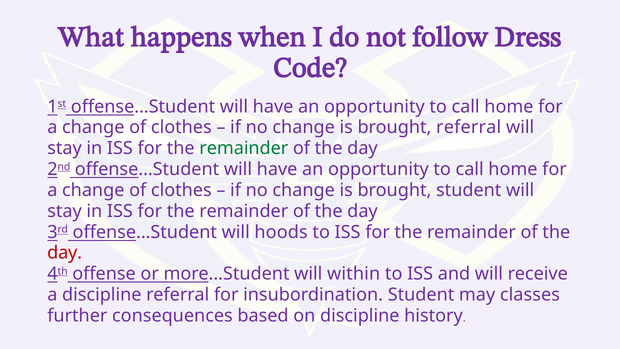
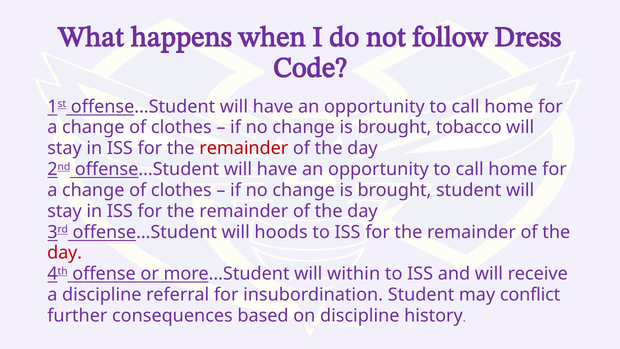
brought referral: referral -> tobacco (469, 127)
remainder colour: green -> red (244, 148)
classes: classes -> conflict (530, 295)
